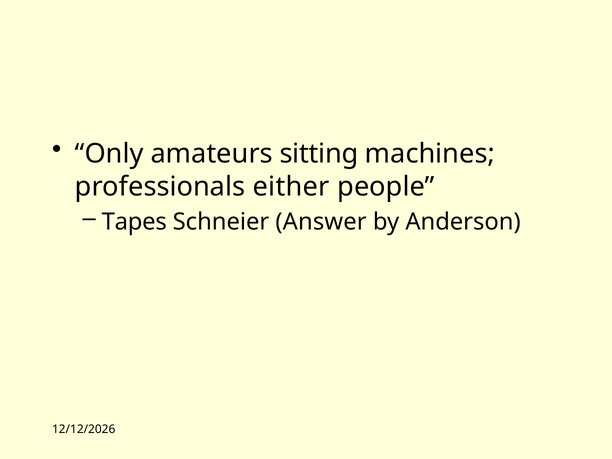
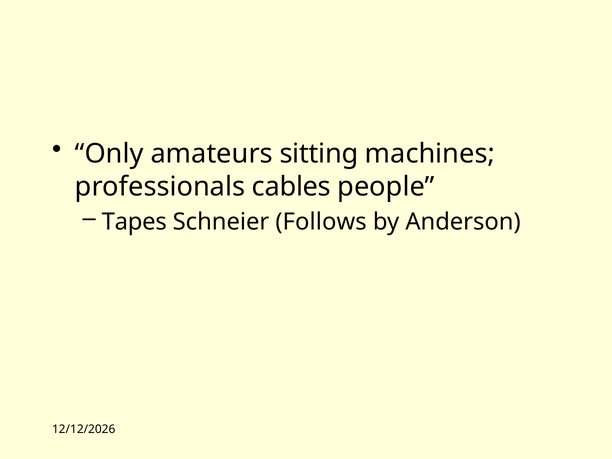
either: either -> cables (291, 187)
Answer: Answer -> Follows (321, 222)
